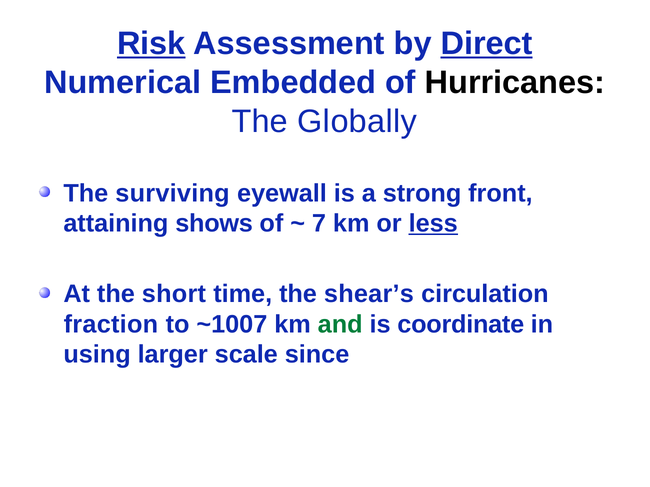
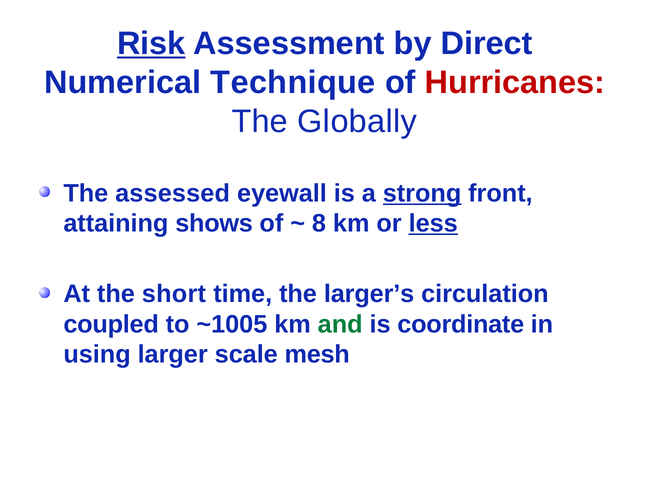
Direct underline: present -> none (487, 43)
Embedded: Embedded -> Technique (293, 82)
Hurricanes colour: black -> red (515, 82)
surviving: surviving -> assessed (173, 193)
strong underline: none -> present (422, 193)
7: 7 -> 8 (319, 224)
shear’s: shear’s -> larger’s (369, 294)
fraction: fraction -> coupled (111, 325)
~1007: ~1007 -> ~1005 (232, 325)
since: since -> mesh (317, 355)
